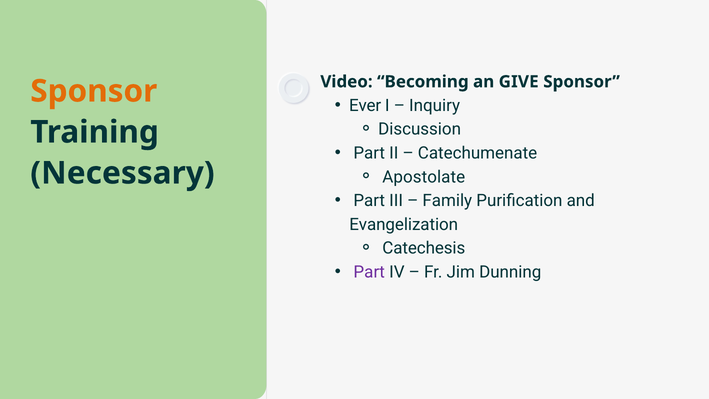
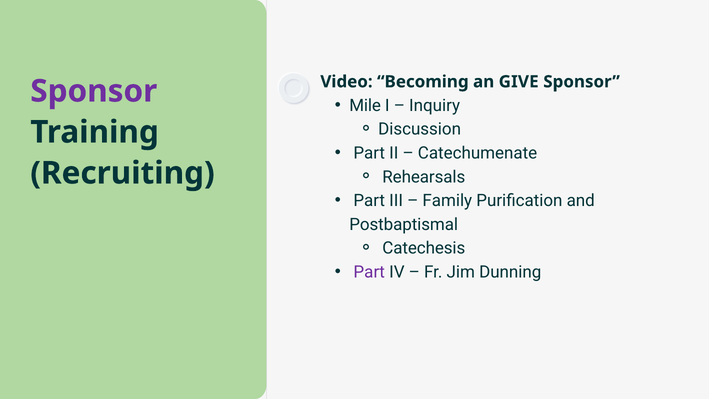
Sponsor colour: orange -> purple (94, 91)
Ever: Ever -> Mile (365, 105)
Necessary: Necessary -> Recruiting (122, 173)
Apostolate: Apostolate -> Rehearsals (424, 177)
Evangelization: Evangelization -> Postbaptismal (404, 224)
